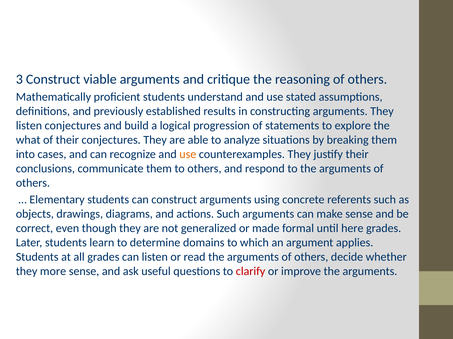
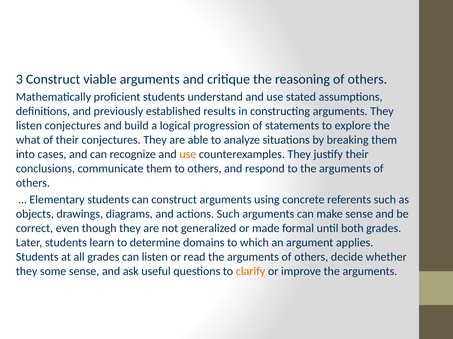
here: here -> both (352, 229)
more: more -> some (53, 272)
clarify colour: red -> orange (251, 272)
